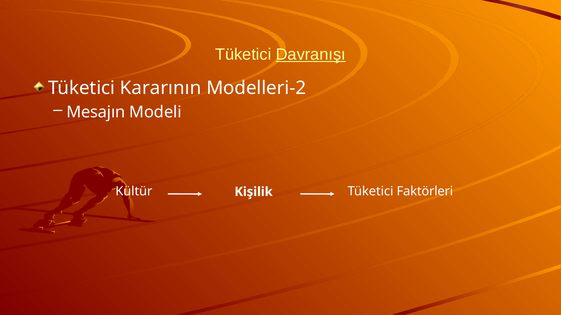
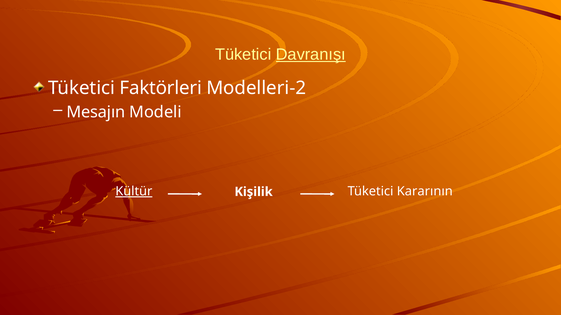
Kararının: Kararının -> Faktörleri (161, 88)
Kültür underline: none -> present (134, 192)
Faktörleri: Faktörleri -> Kararının (425, 192)
